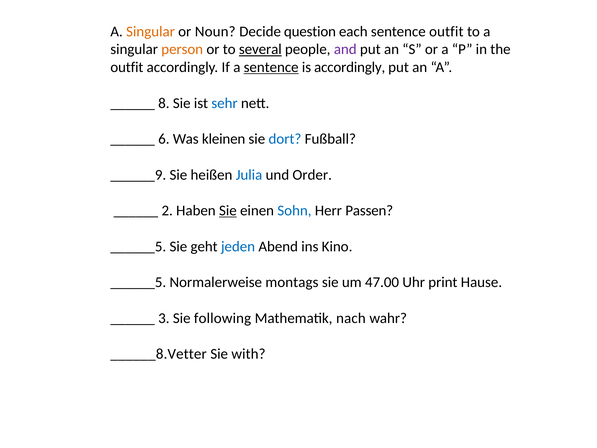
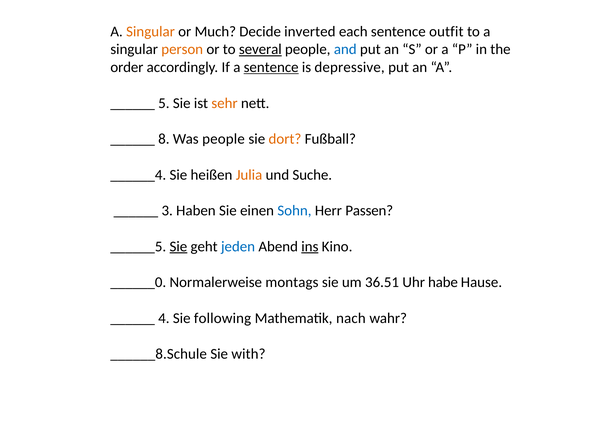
Noun: Noun -> Much (215, 31)
question: question -> inverted (310, 31)
and colour: purple -> blue (345, 49)
outfit: outfit -> order (127, 67)
is accordingly: accordingly -> depressive (350, 67)
8: 8 -> 5 (164, 103)
sehr colour: blue -> orange (225, 103)
6: 6 -> 8 (164, 139)
Was kleinen: kleinen -> people (223, 139)
dort colour: blue -> orange (285, 139)
______9: ______9 -> ______4 (138, 175)
Julia colour: blue -> orange (249, 175)
Order: Order -> Suche (312, 175)
2: 2 -> 3 (167, 211)
Sie underline: present -> none (228, 211)
Sie underline: none -> present (178, 246)
ins underline: none -> present (310, 246)
______5: ______5 -> ______0 (138, 282)
47.00: 47.00 -> 36.51 (382, 282)
print: print -> habe (443, 282)
3: 3 -> 4 (164, 318)
______8.Vetter: ______8.Vetter -> ______8.Schule (159, 354)
